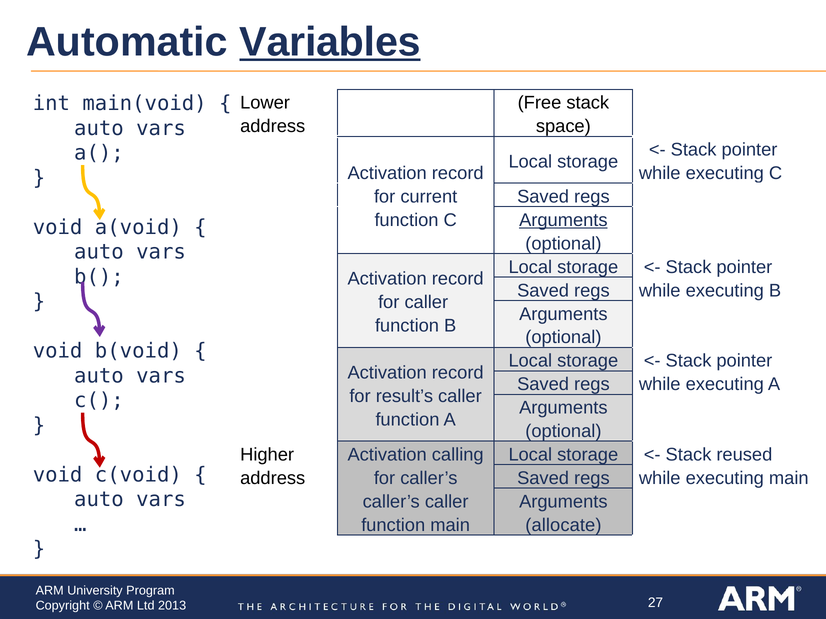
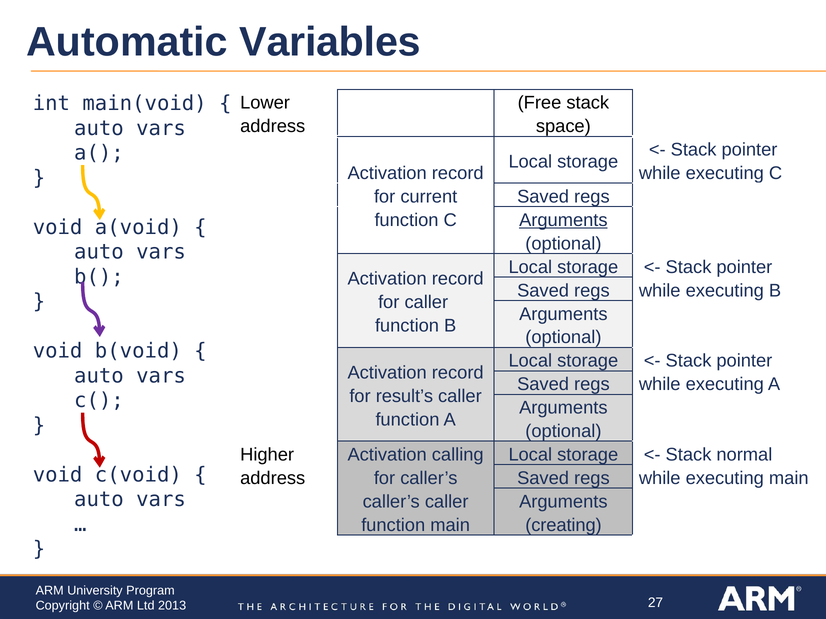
Variables underline: present -> none (330, 42)
reused: reused -> normal (744, 455)
allocate: allocate -> creating (564, 525)
